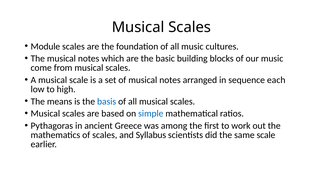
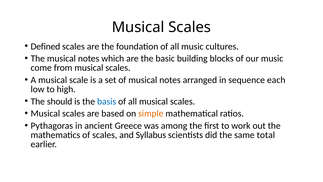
Module: Module -> Defined (45, 46)
means: means -> should (60, 101)
simple colour: blue -> orange (151, 113)
same scale: scale -> total (266, 135)
